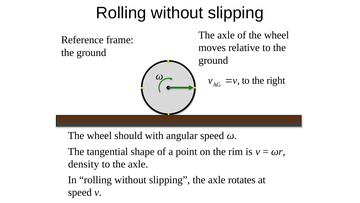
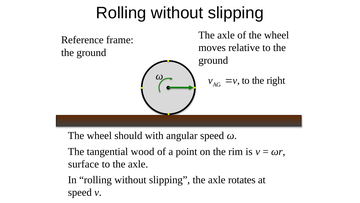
shape: shape -> wood (143, 151)
density: density -> surface (84, 164)
